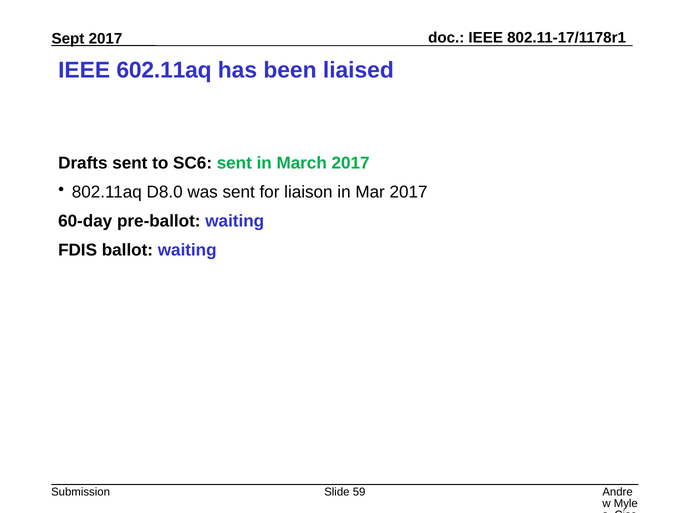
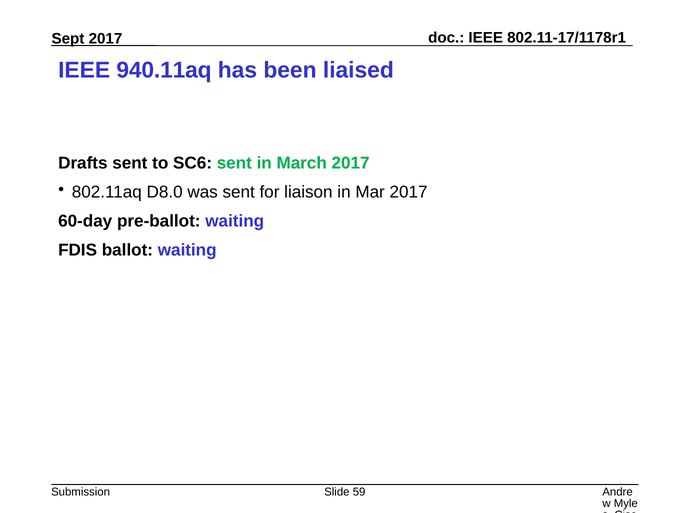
602.11aq: 602.11aq -> 940.11aq (164, 70)
